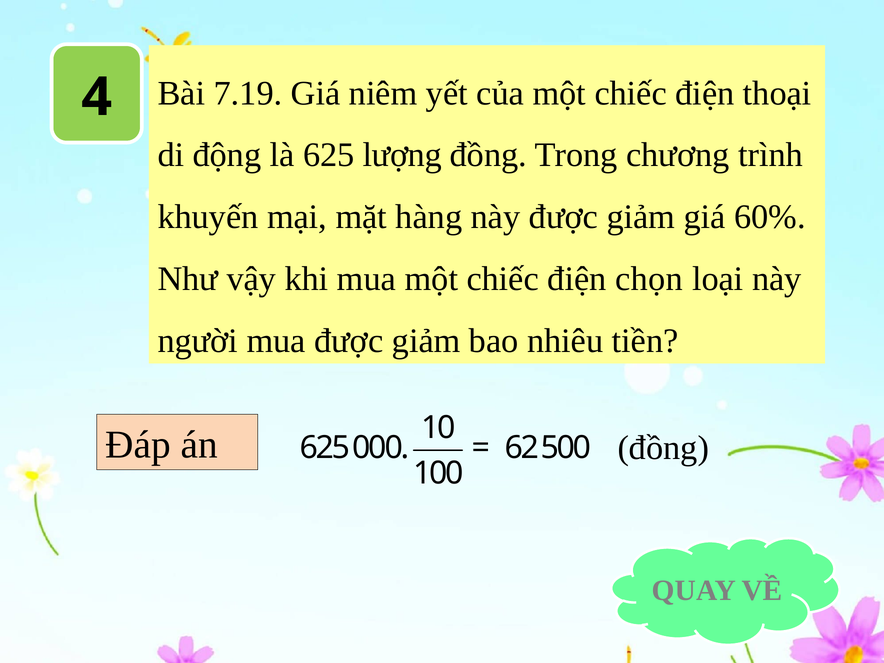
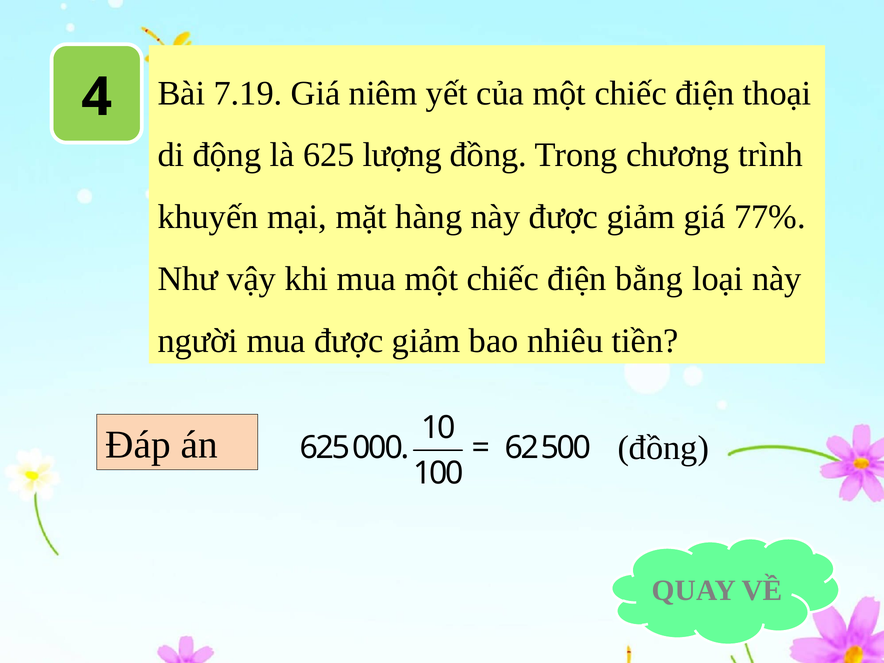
60%: 60% -> 77% (770, 217)
chọn: chọn -> bằng (649, 279)
